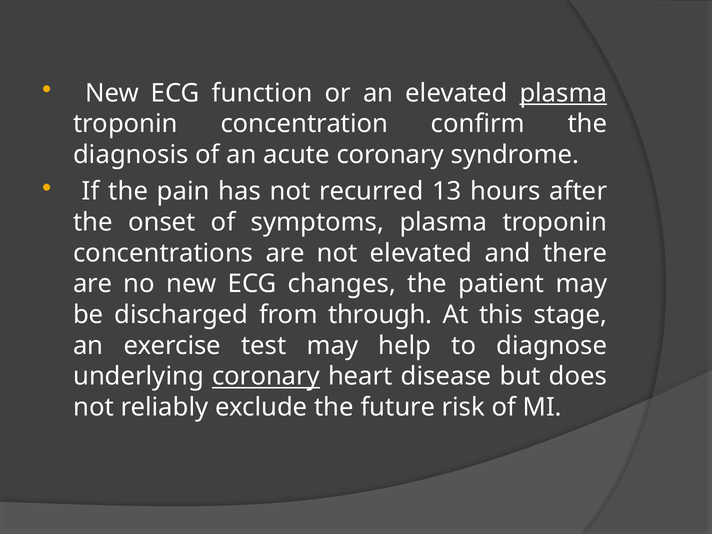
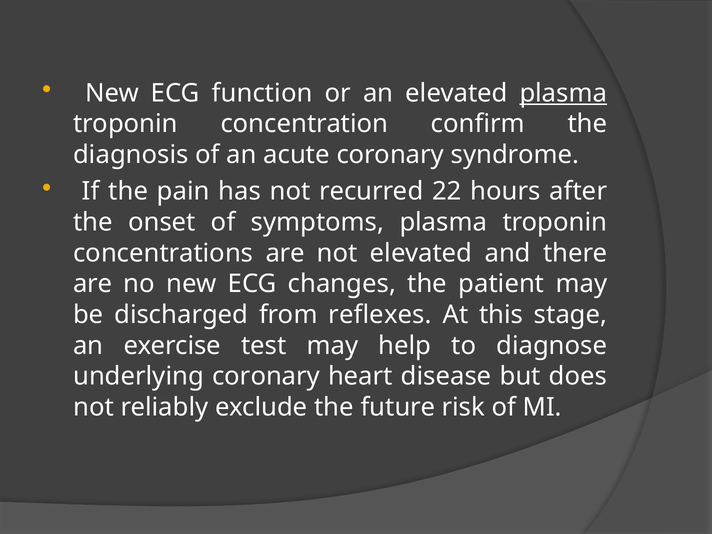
13: 13 -> 22 (447, 191)
through: through -> reflexes (380, 315)
coronary underline: present -> none (266, 377)
